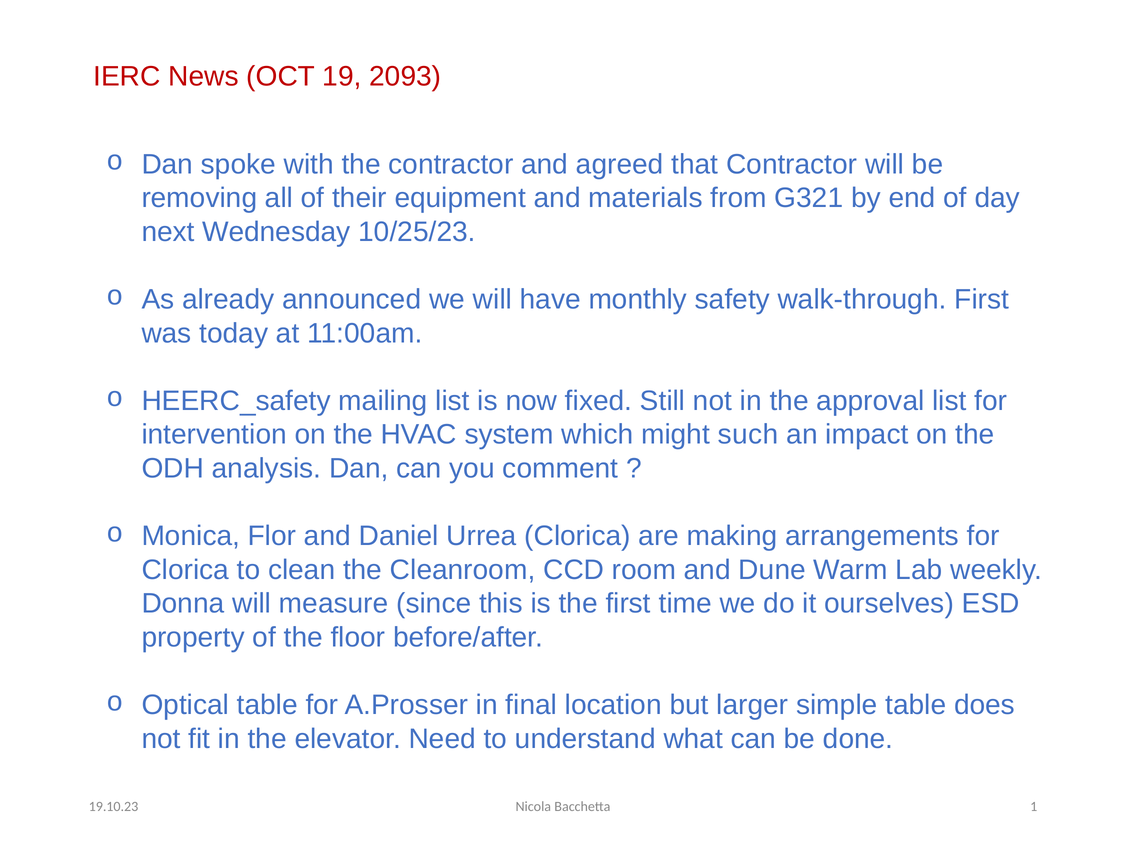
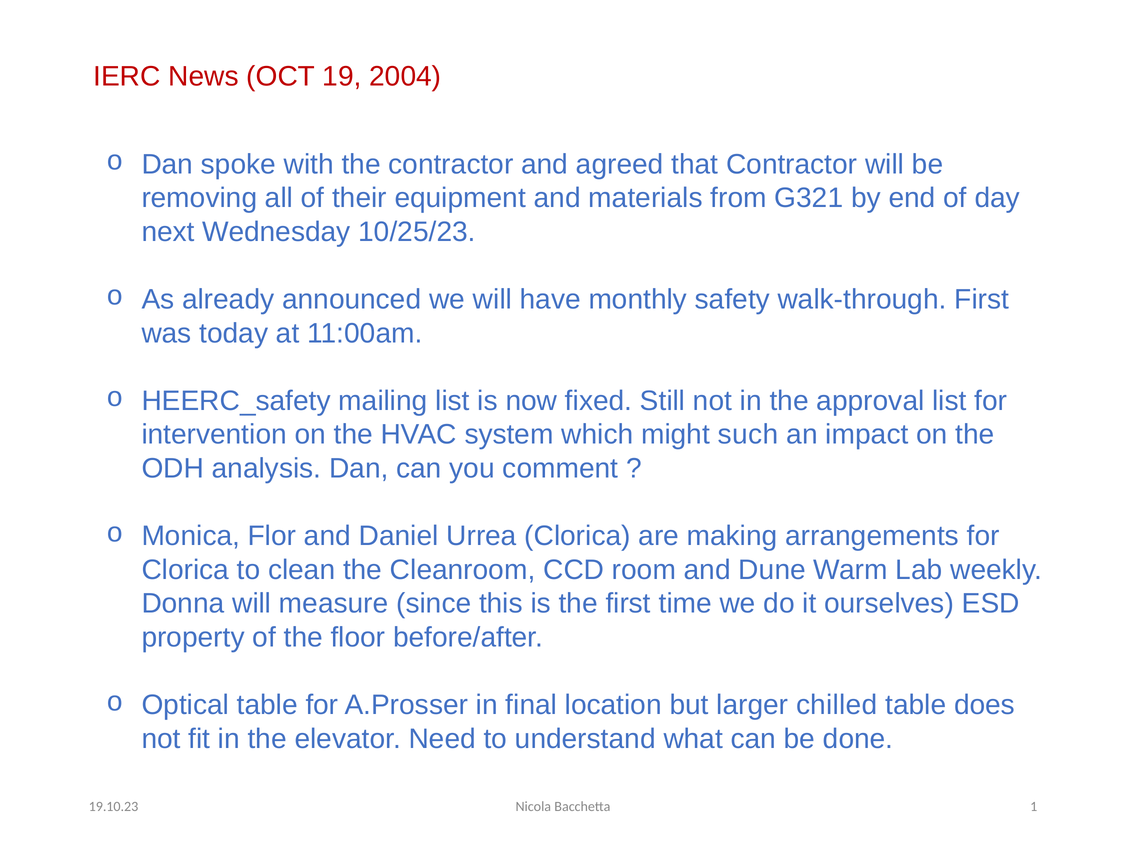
2093: 2093 -> 2004 (405, 76)
simple: simple -> chilled (837, 705)
